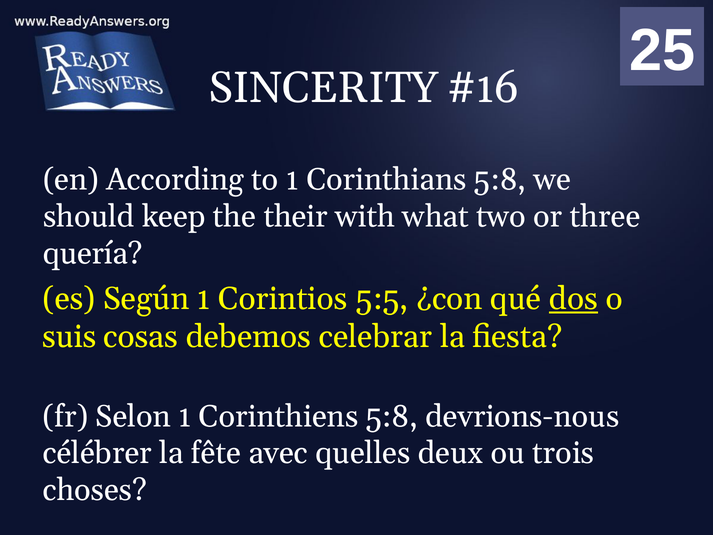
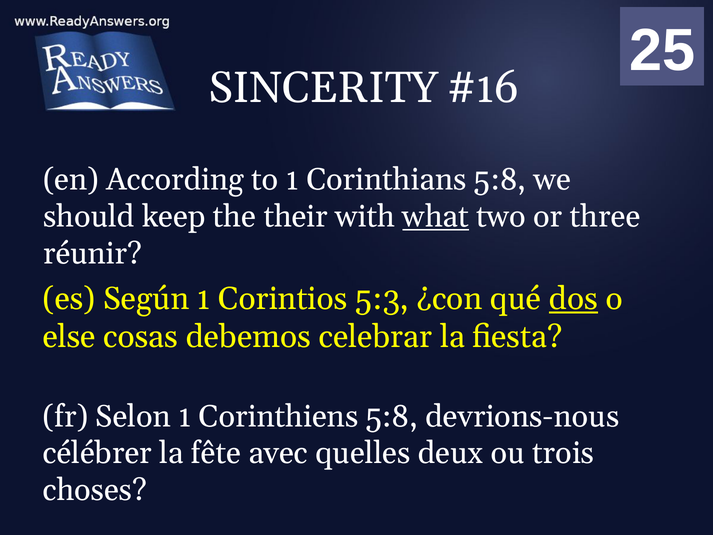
what underline: none -> present (436, 217)
quería: quería -> réunir (93, 253)
5:5: 5:5 -> 5:3 (382, 299)
suis: suis -> else (69, 337)
